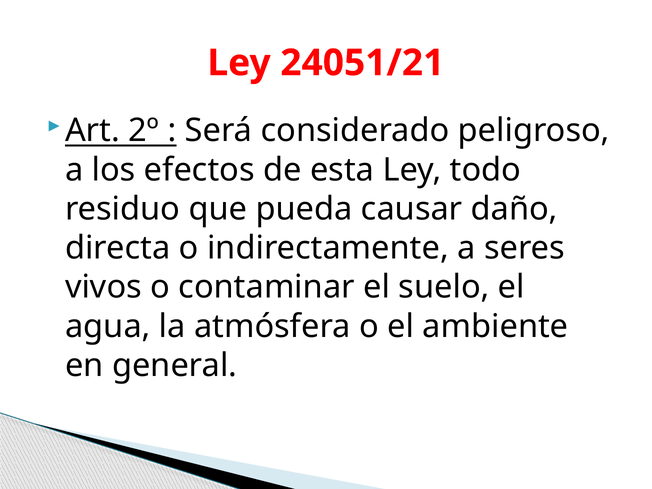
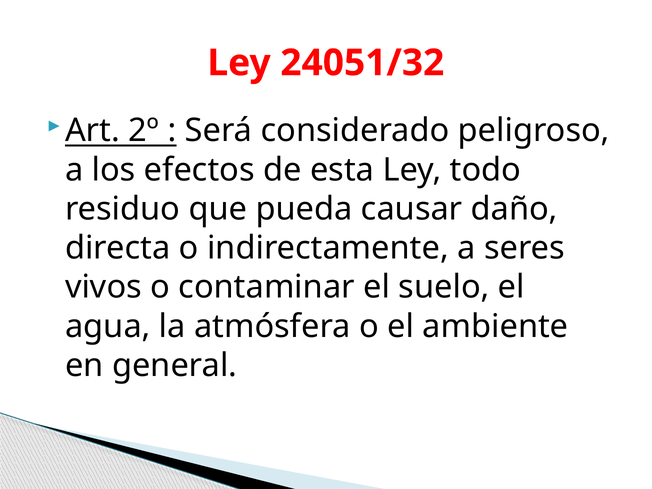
24051/21: 24051/21 -> 24051/32 (362, 63)
